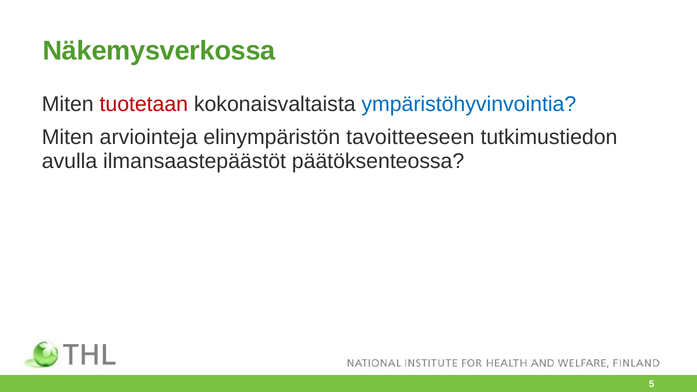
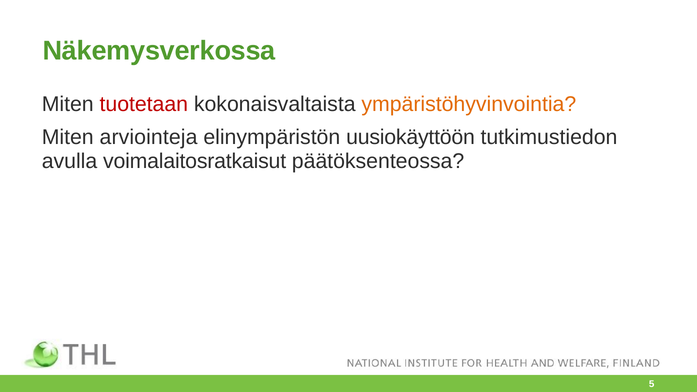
ympäristöhyvinvointia colour: blue -> orange (469, 104)
tavoitteeseen: tavoitteeseen -> uusiokäyttöön (411, 137)
ilmansaastepäästöt: ilmansaastepäästöt -> voimalaitosratkaisut (195, 161)
